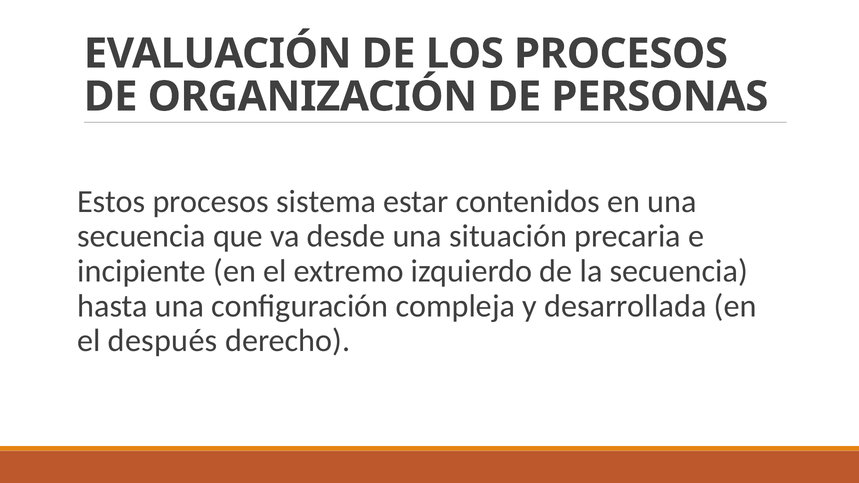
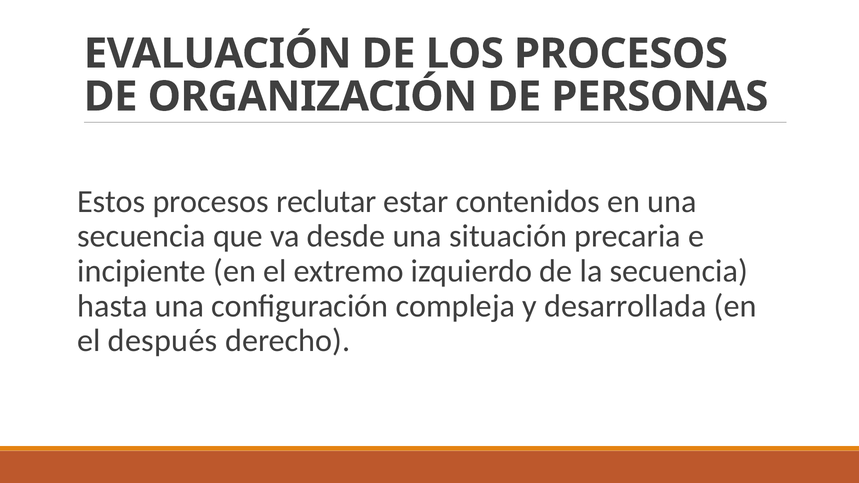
sistema: sistema -> reclutar (326, 202)
